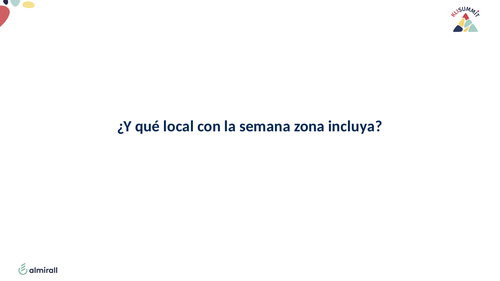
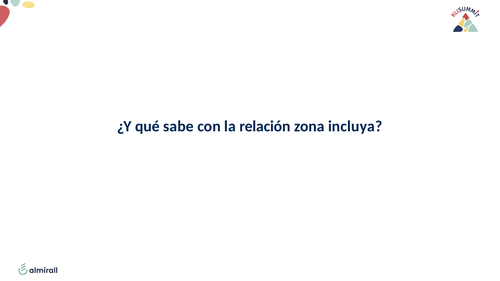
local: local -> sabe (179, 127)
semana: semana -> relación (265, 127)
